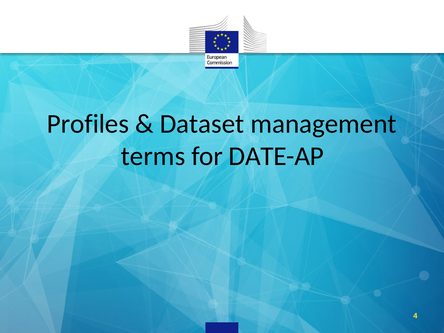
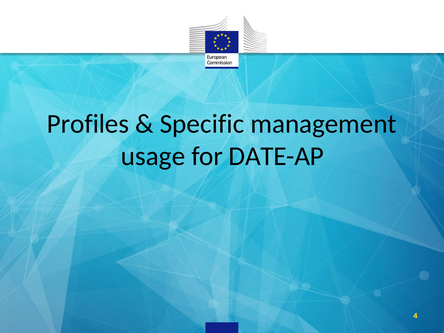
Dataset: Dataset -> Specific (202, 124)
terms: terms -> usage (153, 156)
